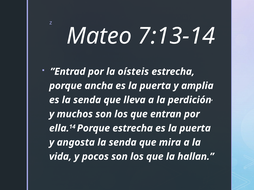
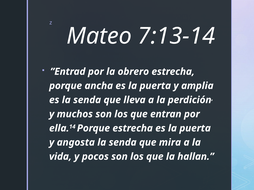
oísteis: oísteis -> obrero (133, 72)
